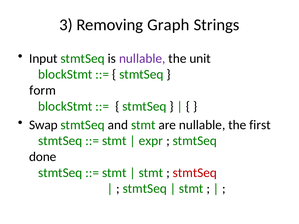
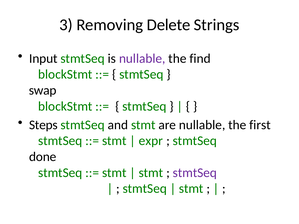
Graph: Graph -> Delete (169, 25)
unit: unit -> find (200, 58)
form: form -> swap (43, 90)
Swap: Swap -> Steps (43, 125)
stmtSeq colour: red -> purple (195, 173)
